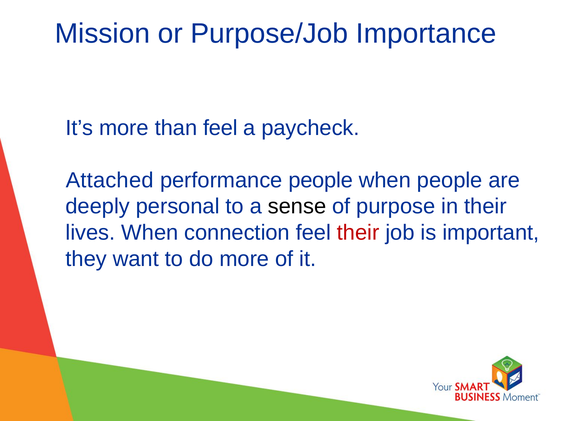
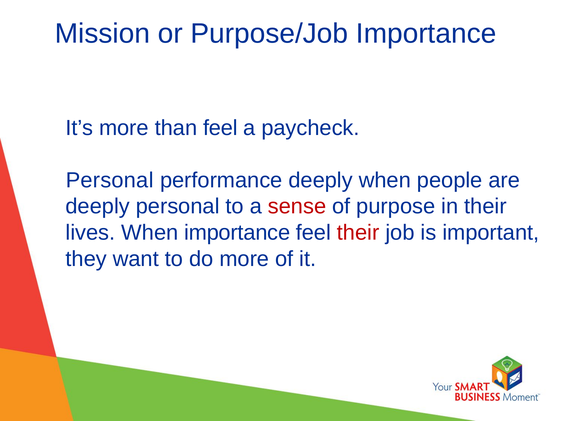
Attached: Attached -> Personal (110, 180)
performance people: people -> deeply (321, 180)
sense colour: black -> red (297, 207)
When connection: connection -> importance (237, 233)
